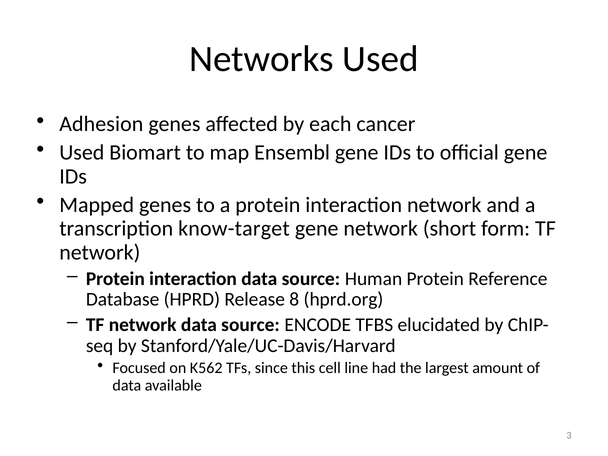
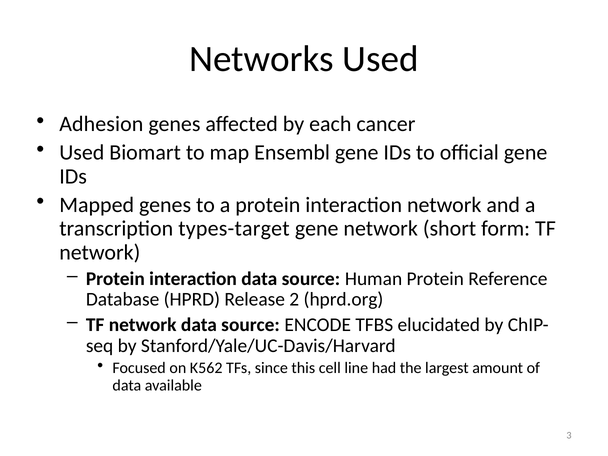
know-target: know-target -> types-target (234, 229)
8: 8 -> 2 (294, 300)
